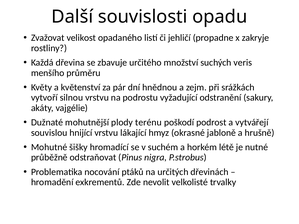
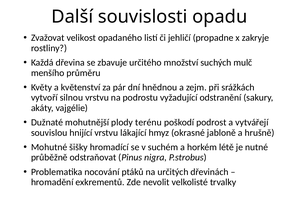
veris: veris -> mulč (243, 63)
